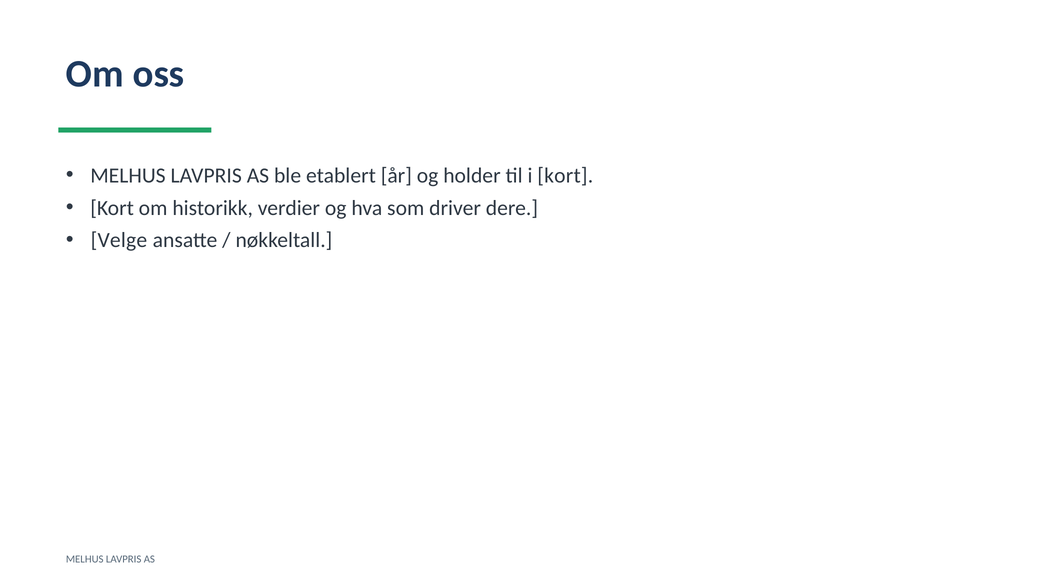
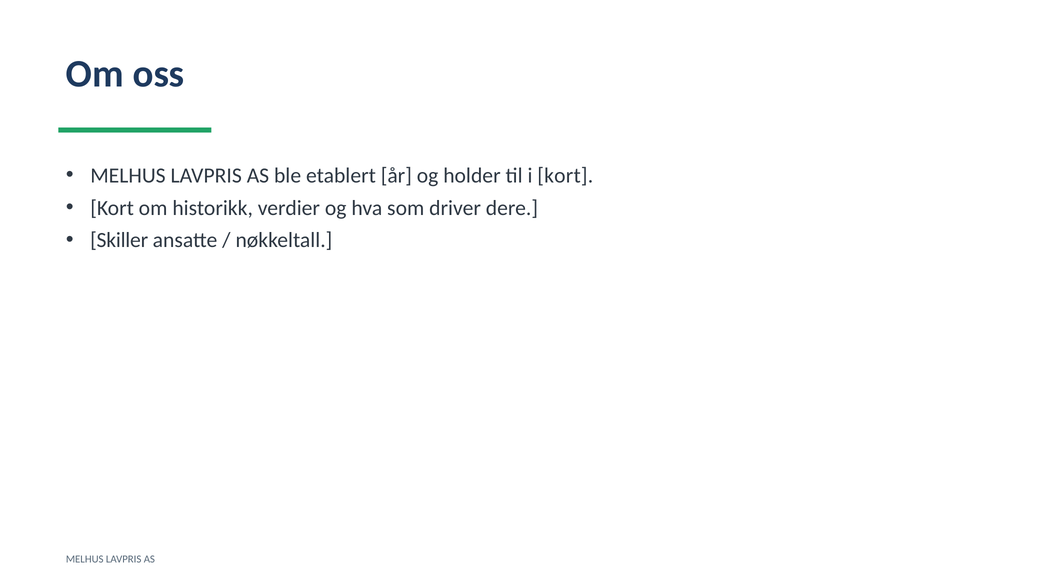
Velge: Velge -> Skiller (119, 240)
